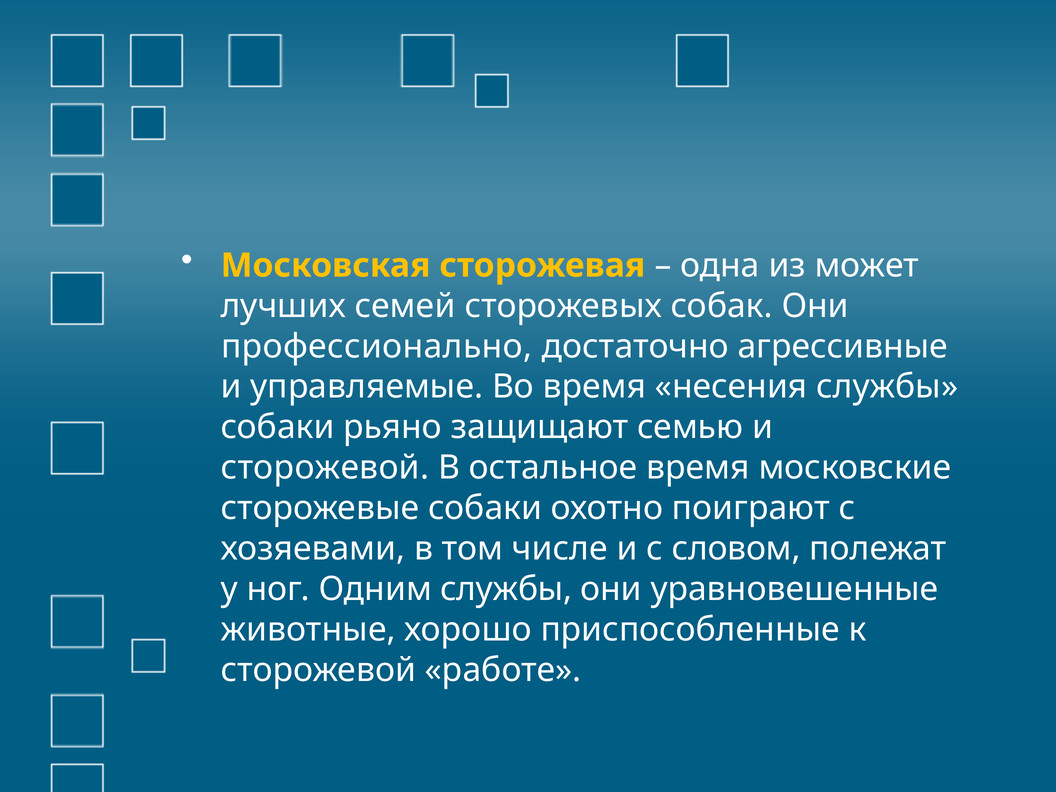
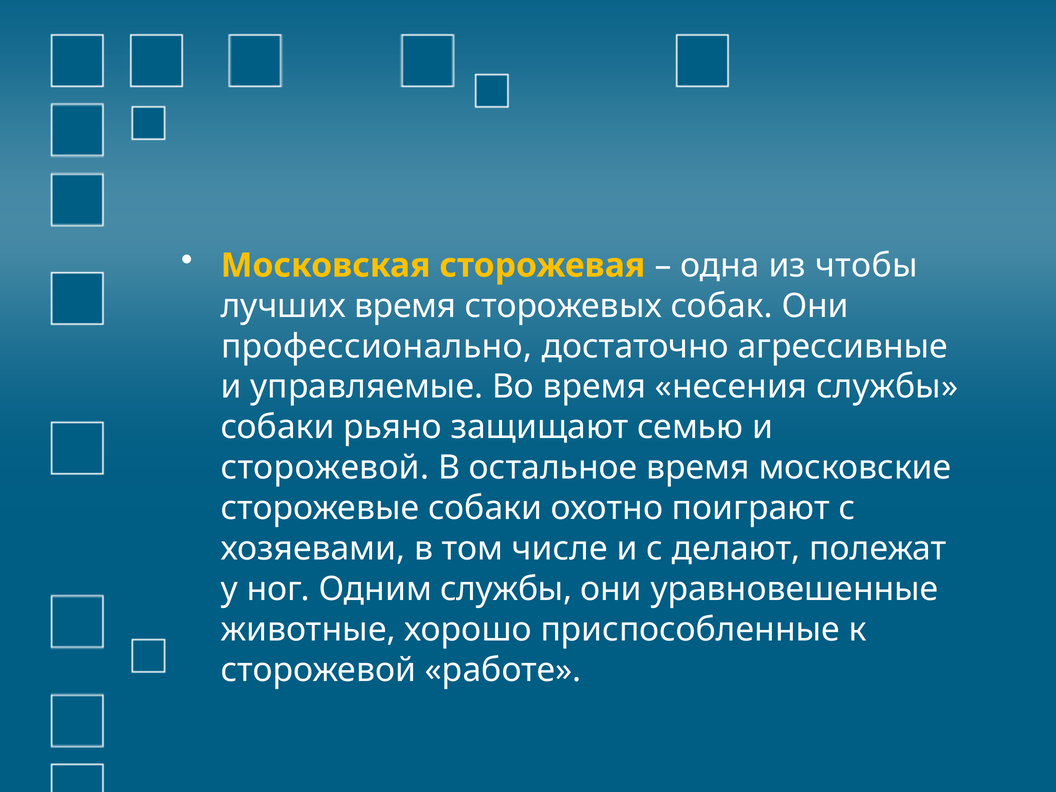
может: может -> чтобы (867, 266)
лучших семей: семей -> время (405, 306)
словом: словом -> делают (736, 549)
